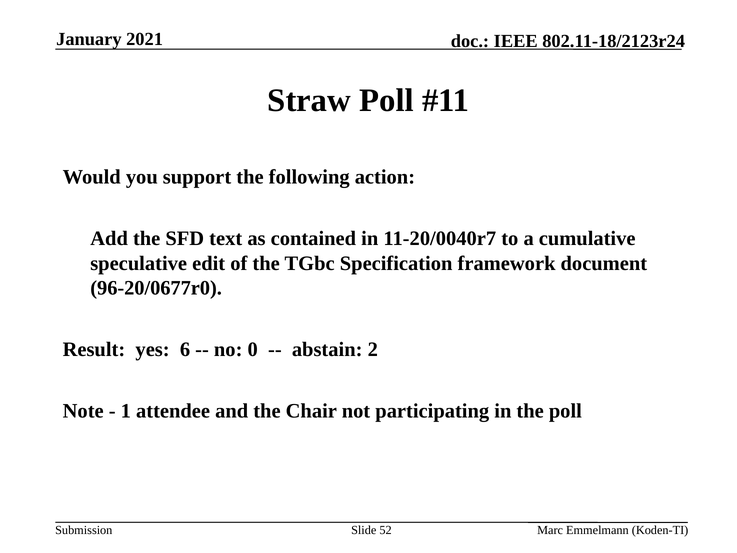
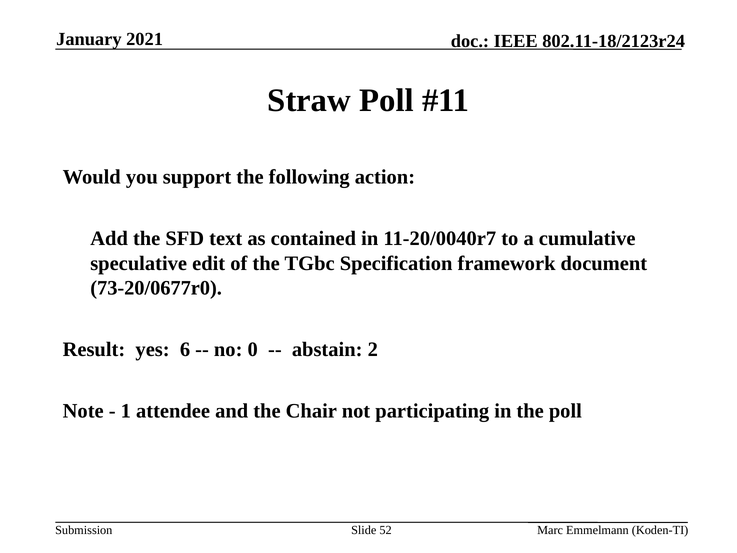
96-20/0677r0: 96-20/0677r0 -> 73-20/0677r0 (156, 288)
